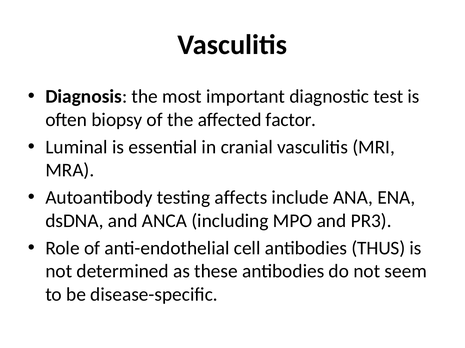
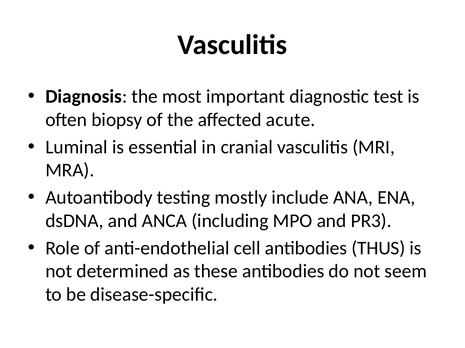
factor: factor -> acute (291, 120)
affects: affects -> mostly (241, 198)
